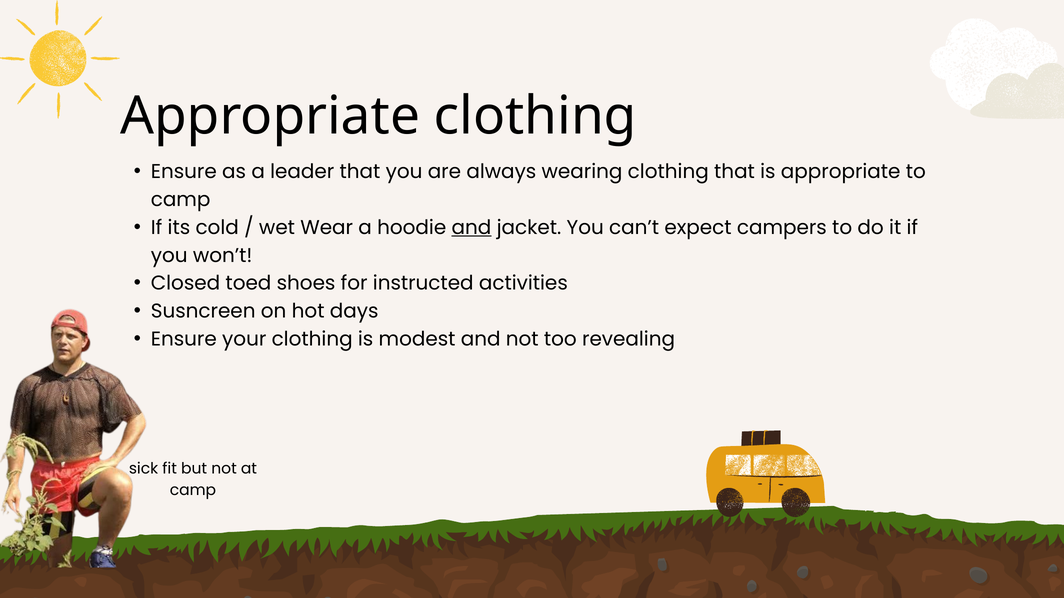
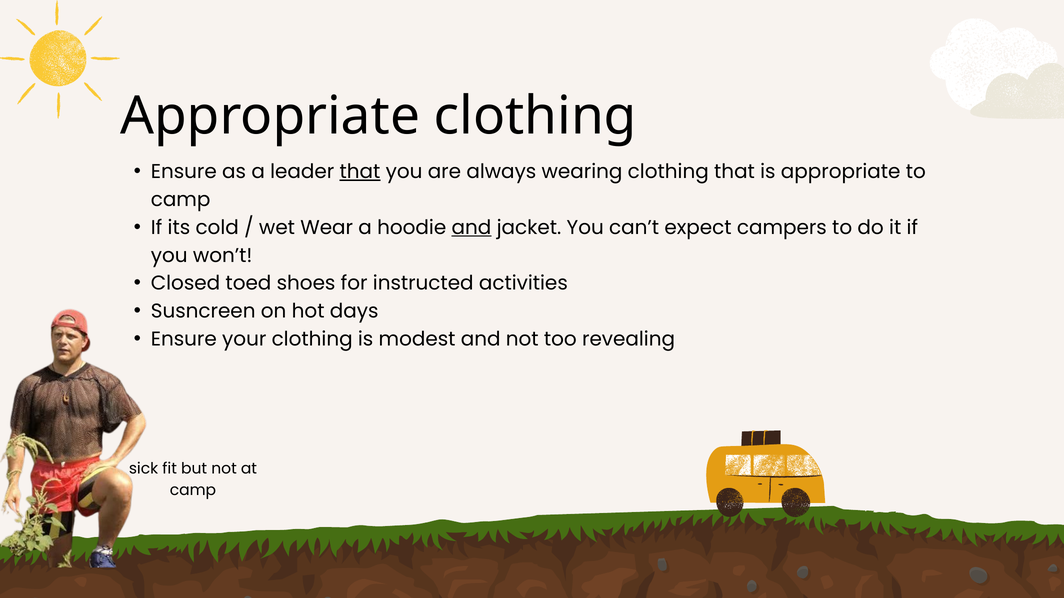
that underline: none -> present (360, 172)
